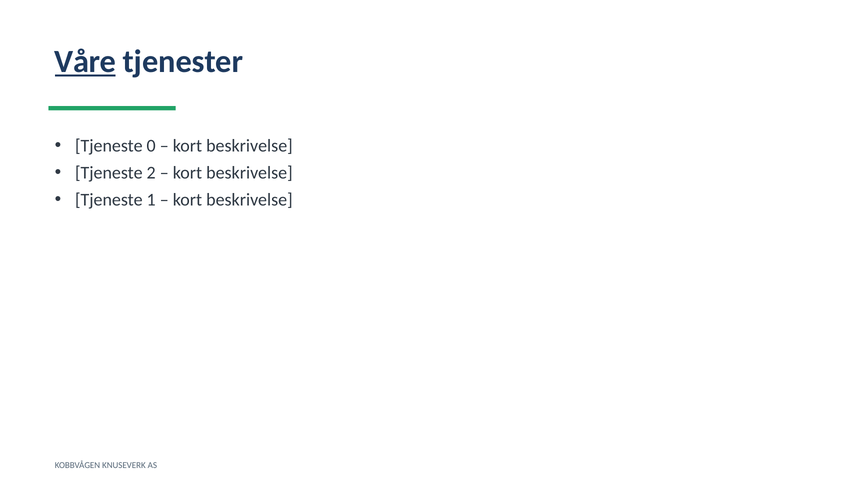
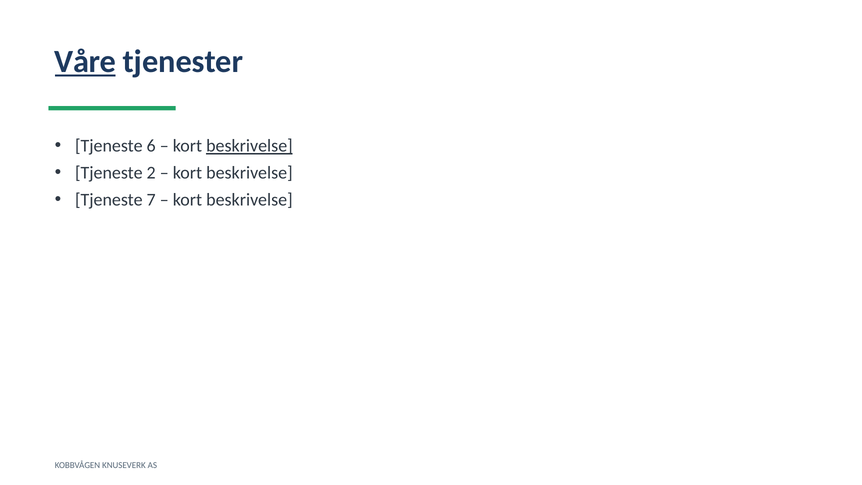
0: 0 -> 6 (151, 146)
beskrivelse underline: none -> present (249, 146)
1: 1 -> 7 (151, 200)
